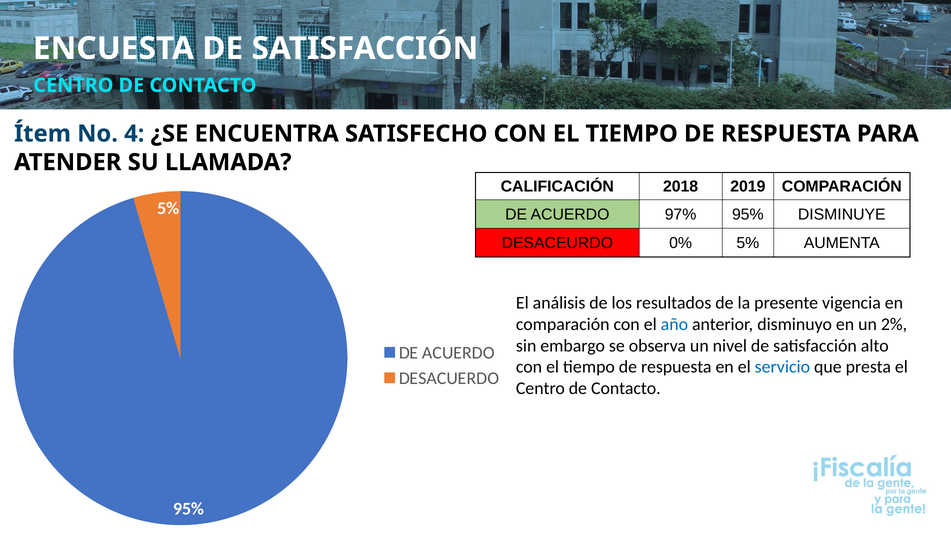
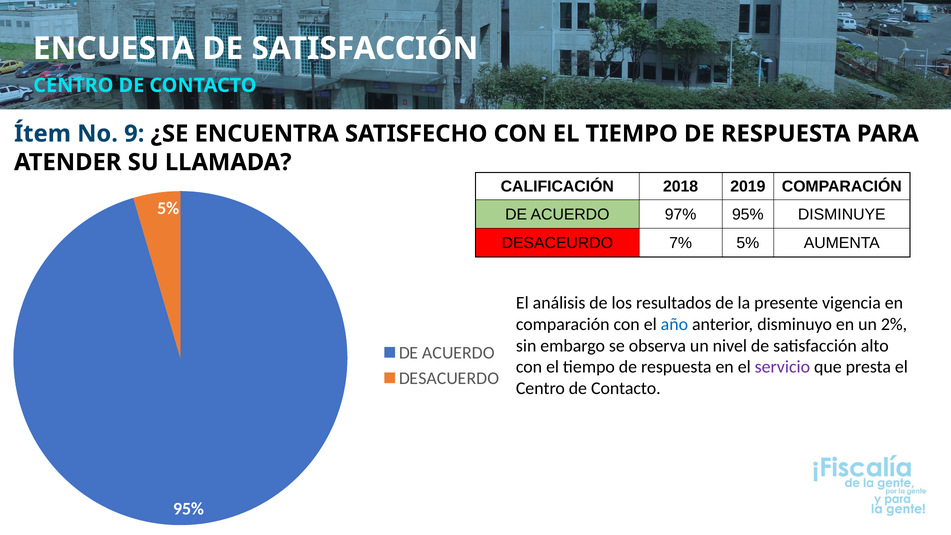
4: 4 -> 9 (134, 134)
0%: 0% -> 7% (681, 243)
servicio colour: blue -> purple (782, 367)
